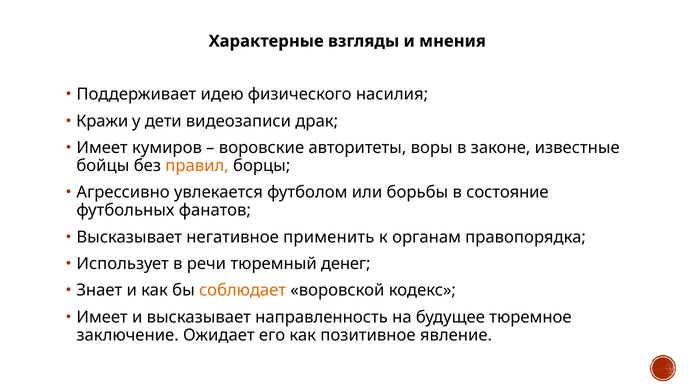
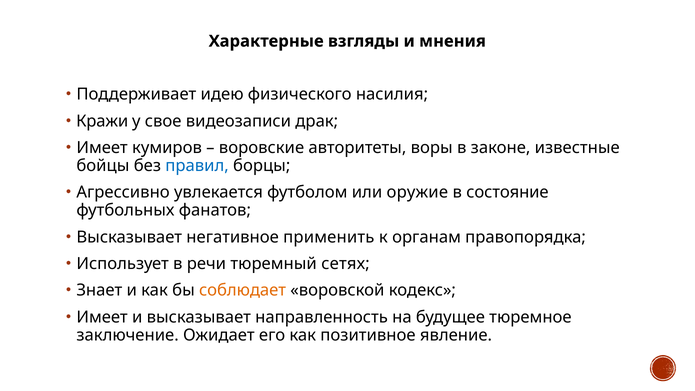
дети: дети -> свое (163, 121)
правил colour: orange -> blue (197, 166)
борьбы: борьбы -> оружие (417, 192)
денег: денег -> сетях (346, 264)
